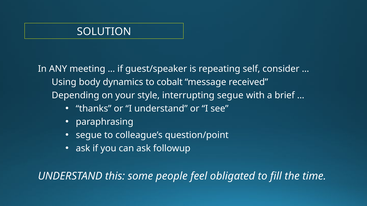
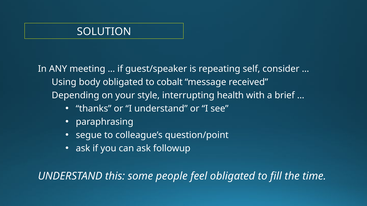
body dynamics: dynamics -> obligated (123, 82)
interrupting segue: segue -> health (230, 96)
